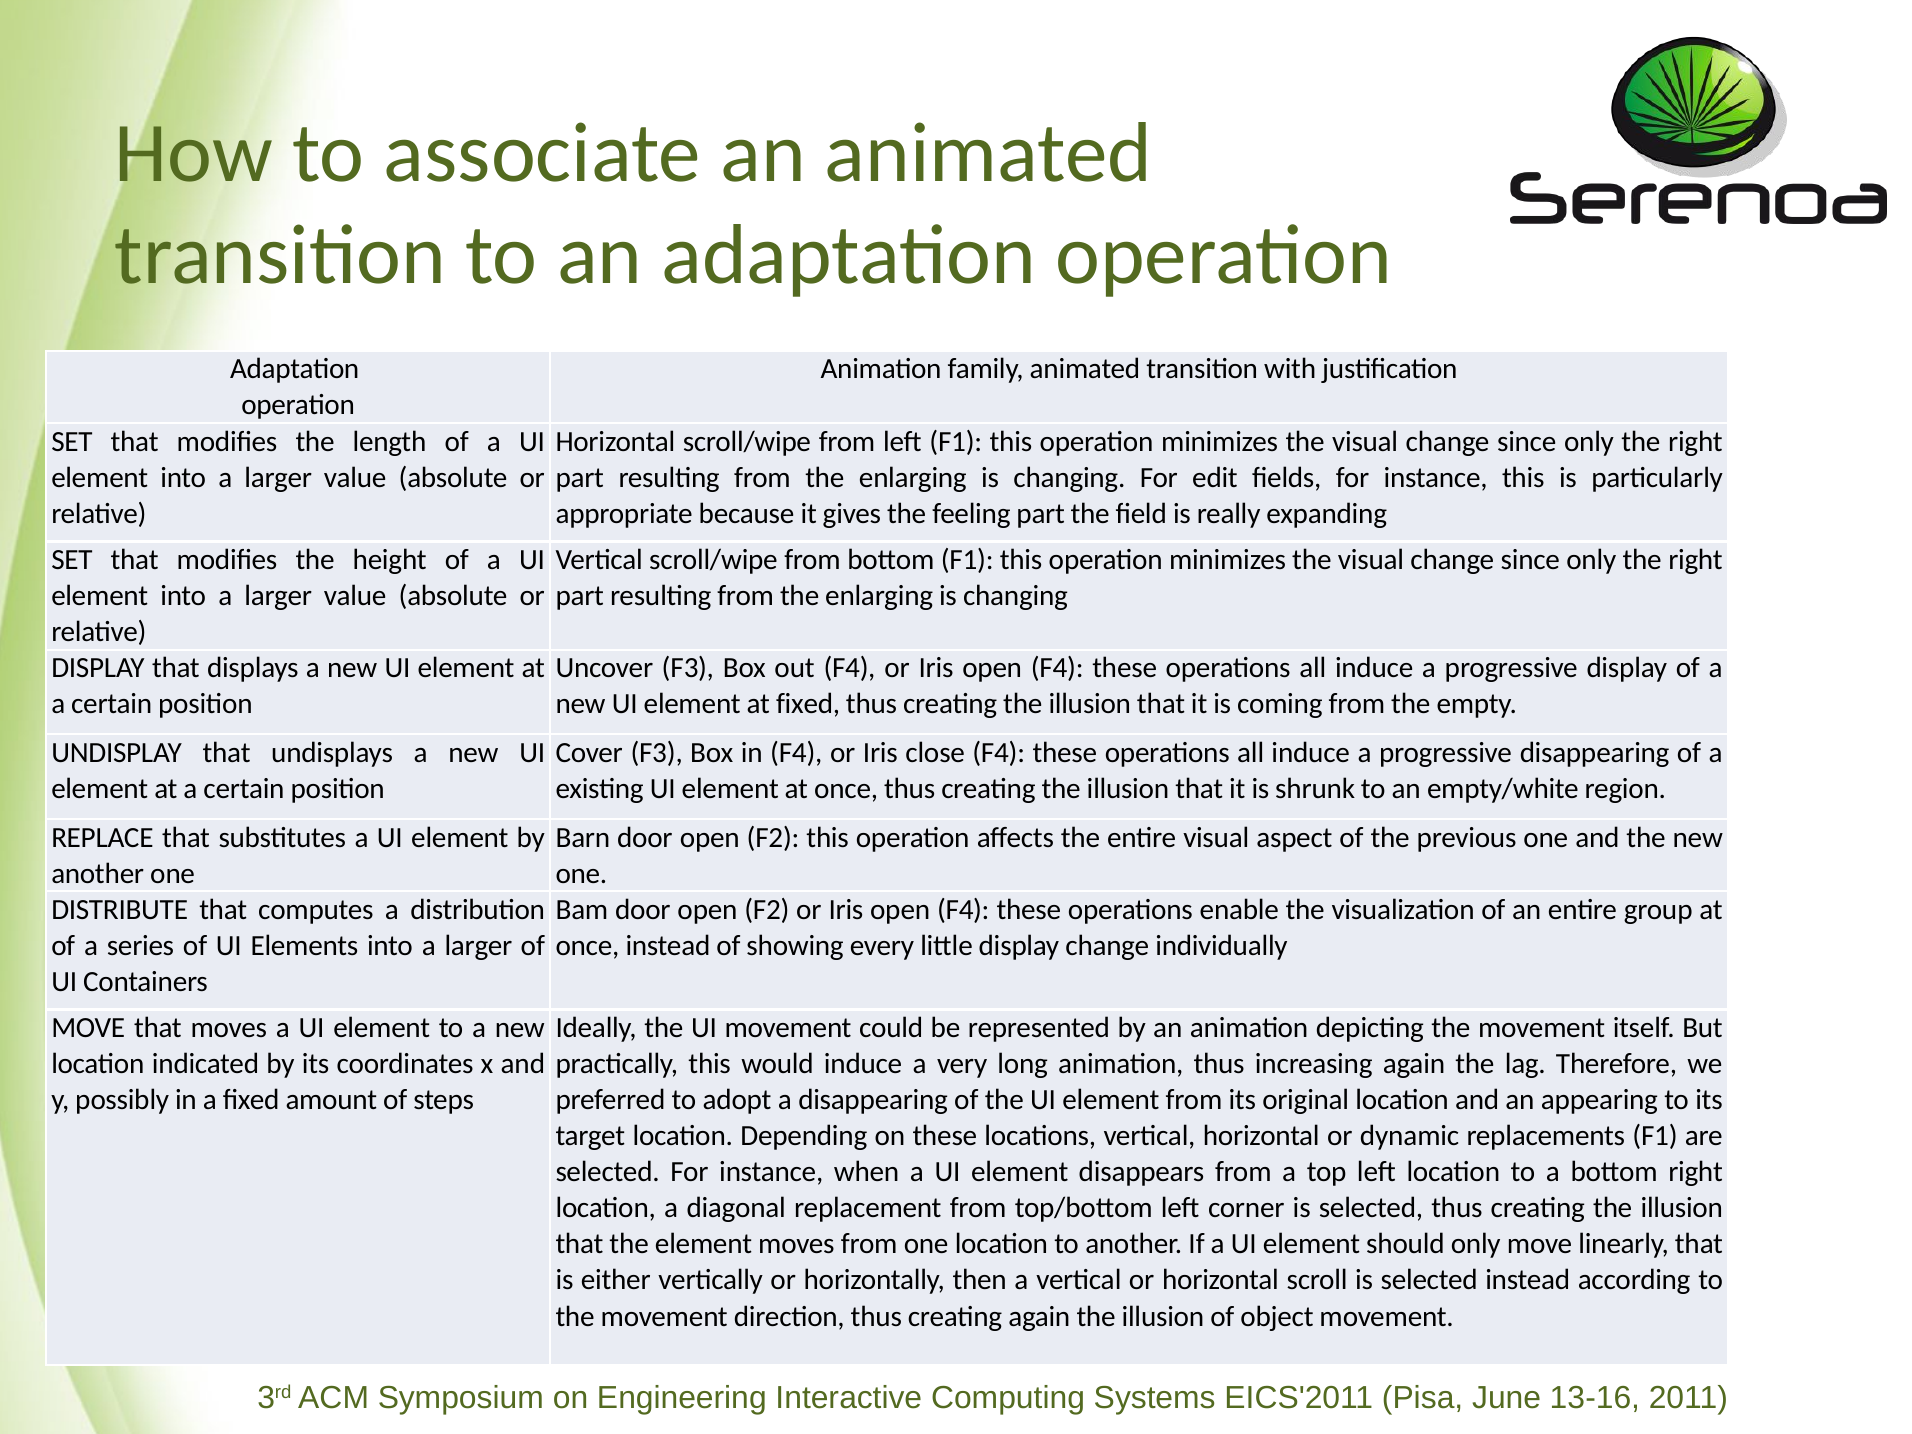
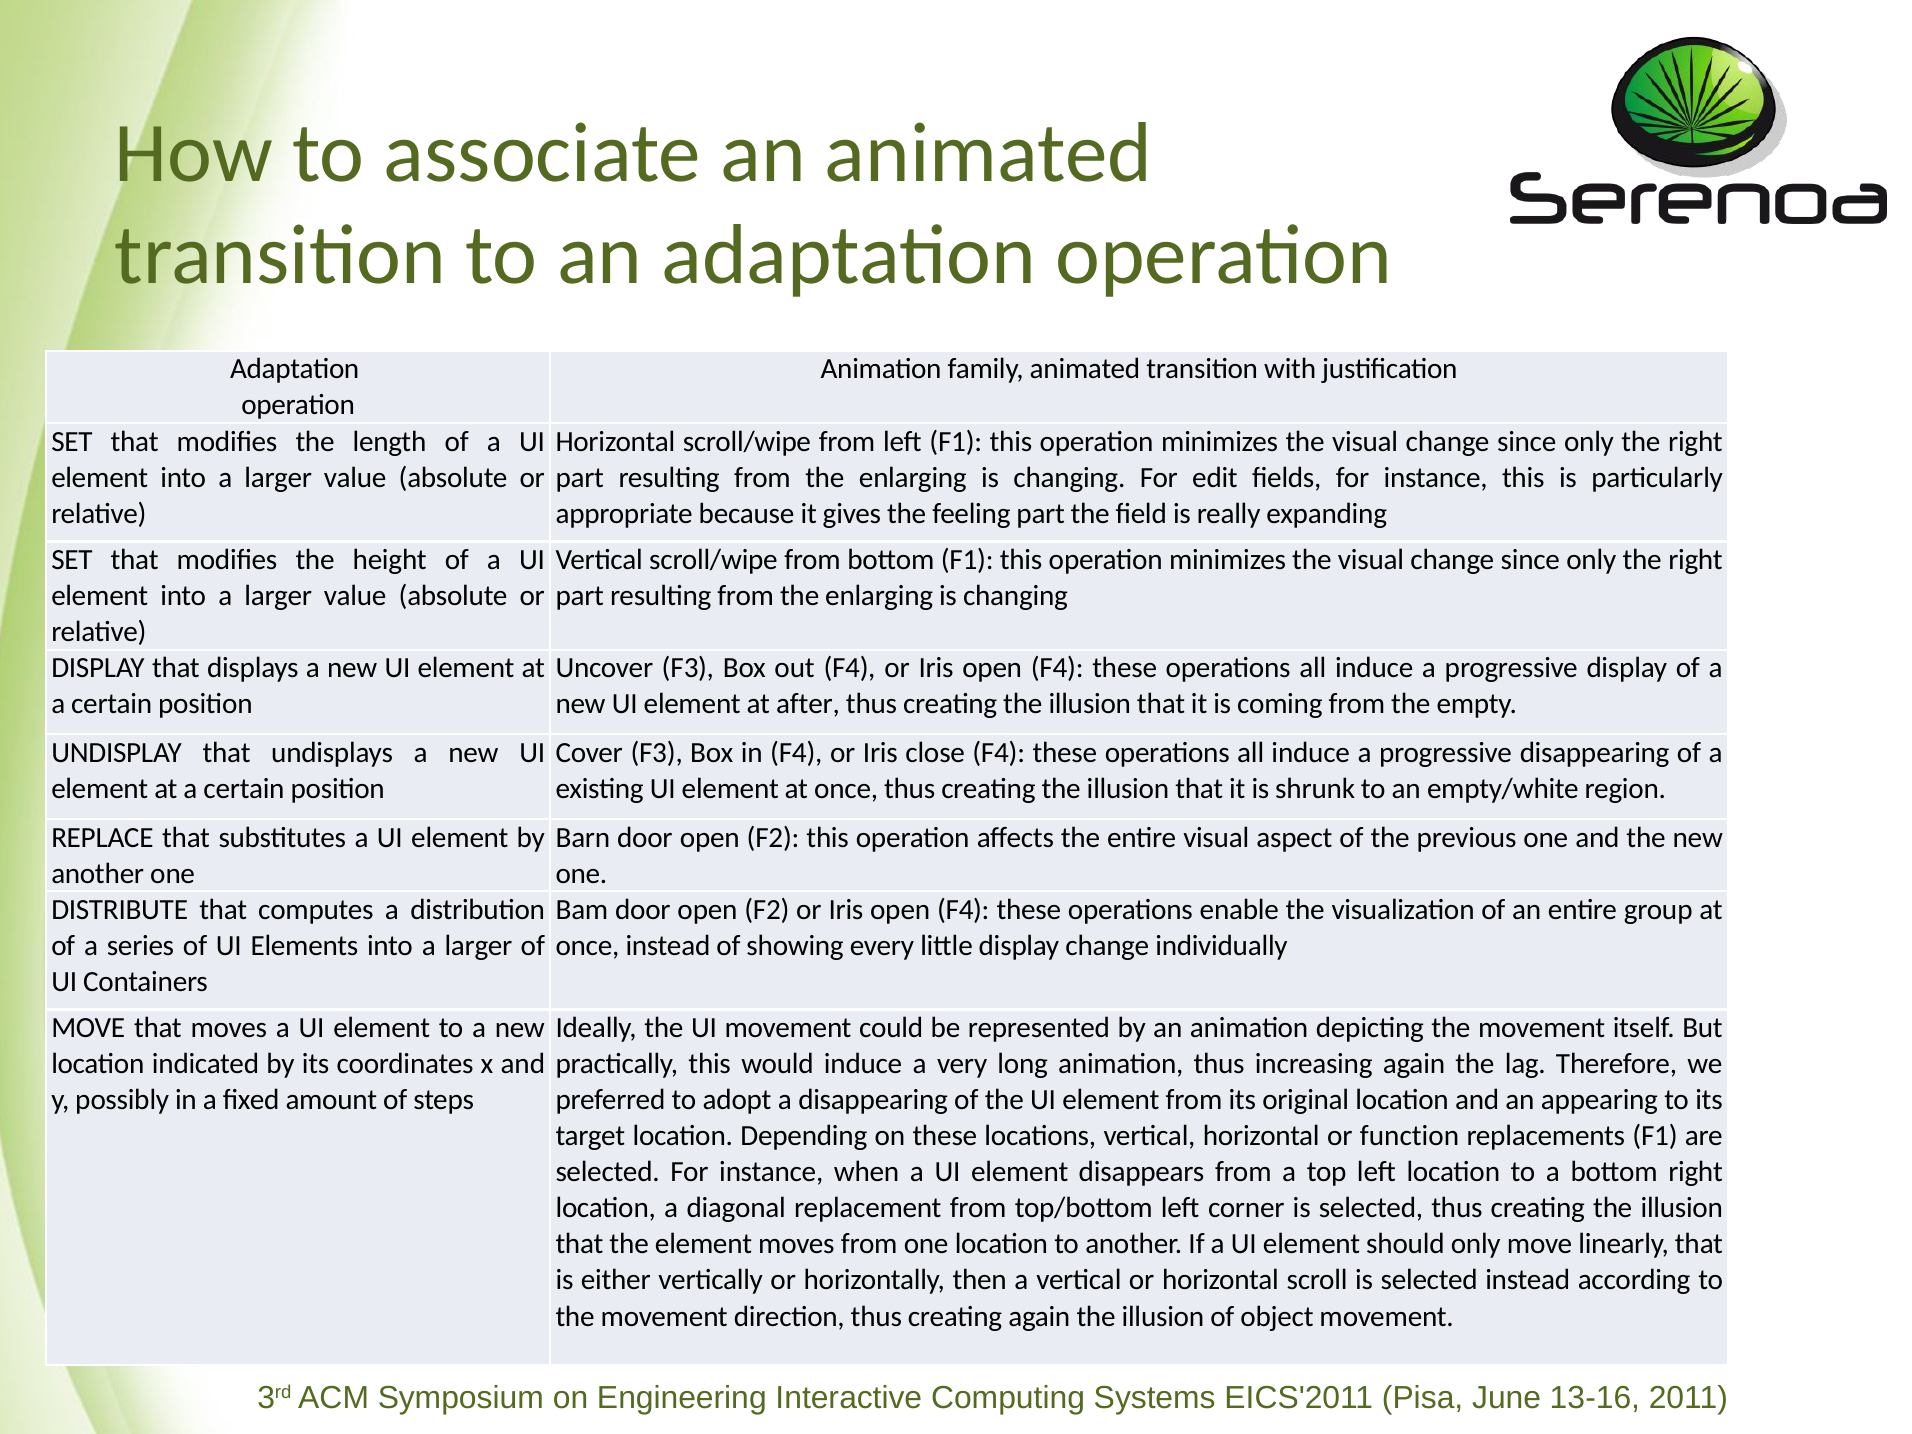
at fixed: fixed -> after (808, 704)
dynamic: dynamic -> function (1410, 1136)
